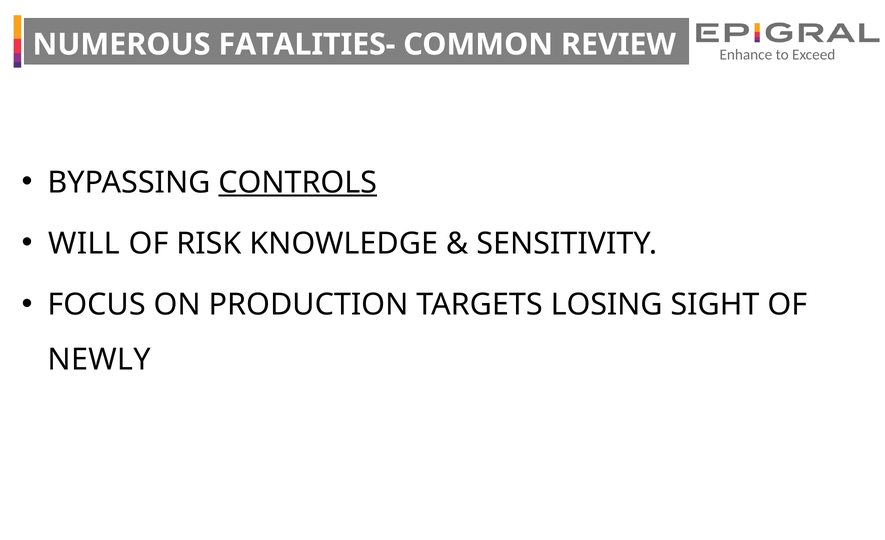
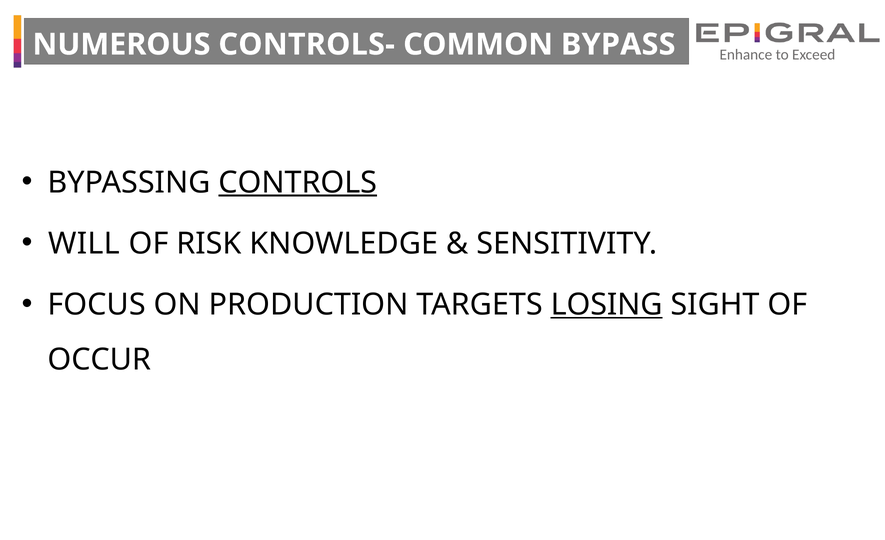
FATALITIES-: FATALITIES- -> CONTROLS- (307, 45)
REVIEW: REVIEW -> BYPASS (618, 45)
LOSING underline: none -> present (607, 305)
NEWLY: NEWLY -> OCCUR (99, 360)
